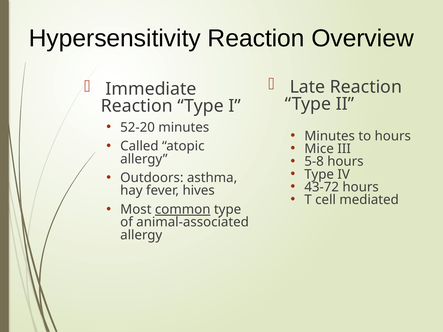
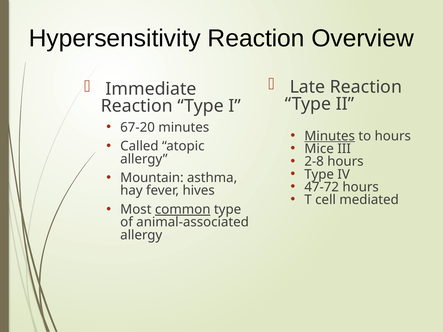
52-20: 52-20 -> 67-20 (138, 127)
Minutes underline: none -> present (330, 136)
5-8: 5-8 -> 2-8 (314, 162)
Outdoors: Outdoors -> Mountain (152, 178)
43-72: 43-72 -> 47-72 (322, 187)
